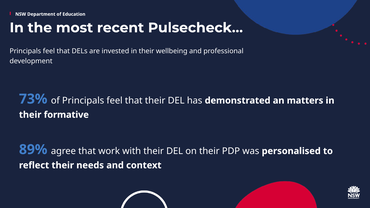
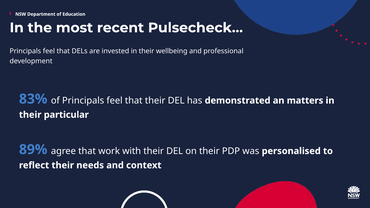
73%: 73% -> 83% (33, 99)
formative: formative -> particular (66, 115)
